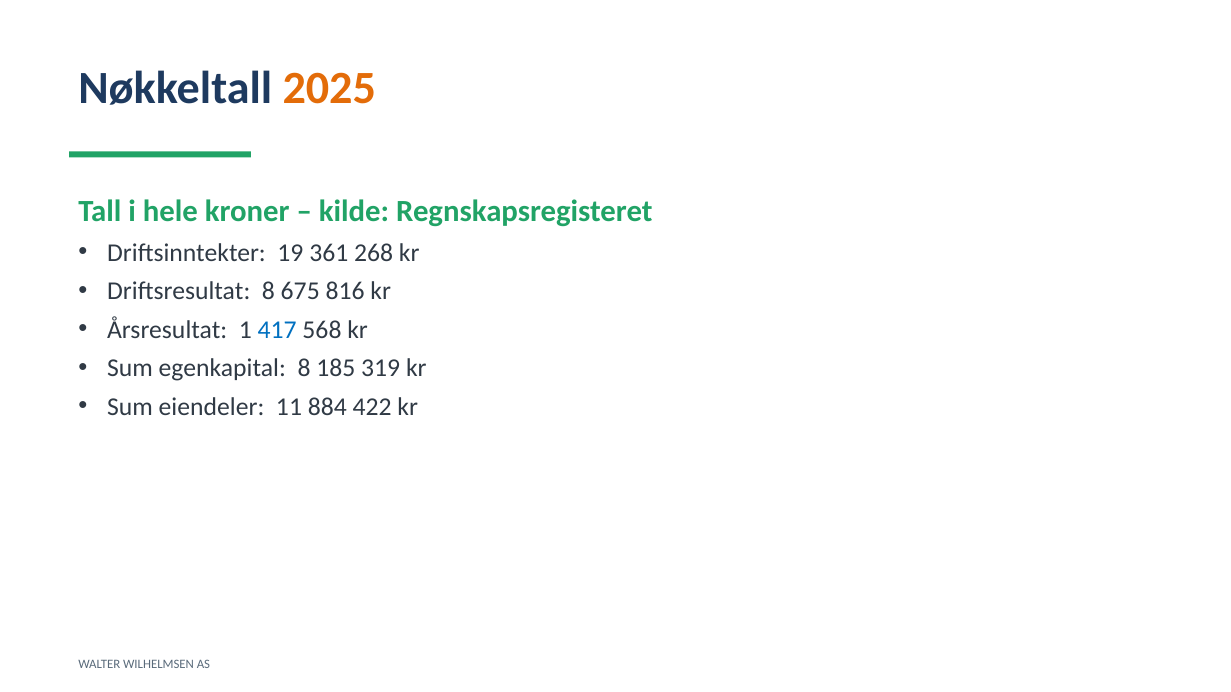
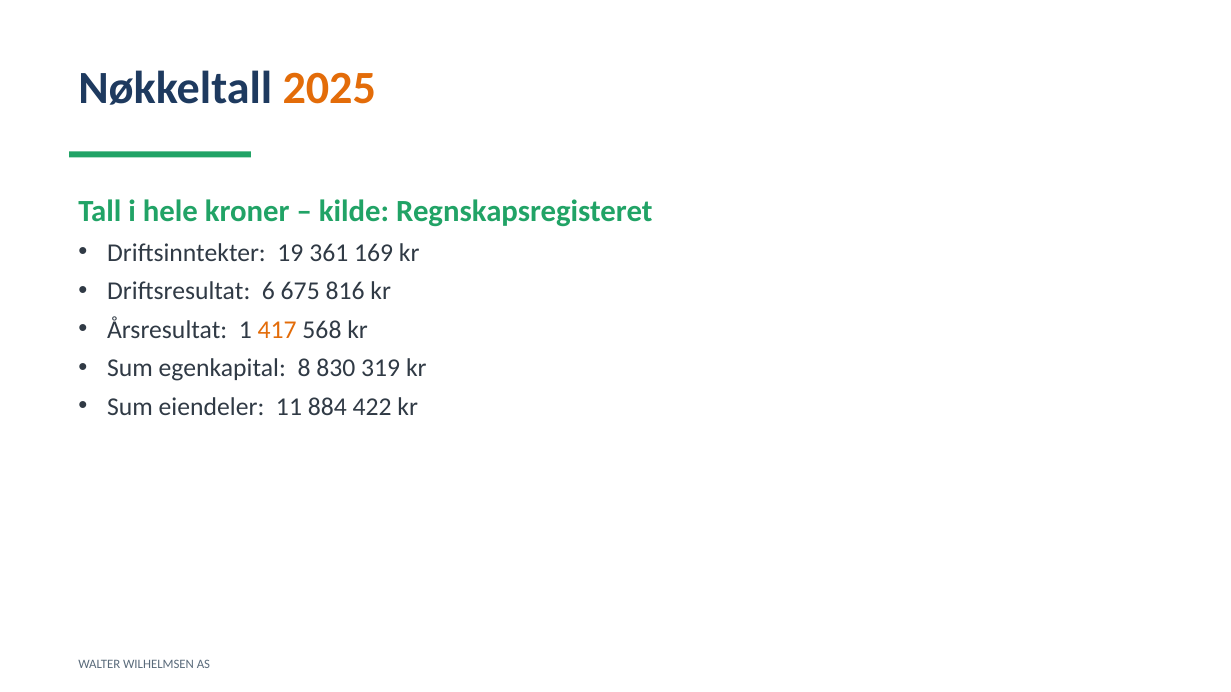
268: 268 -> 169 (374, 253)
Driftsresultat 8: 8 -> 6 (268, 292)
417 colour: blue -> orange (277, 330)
185: 185 -> 830 (336, 369)
